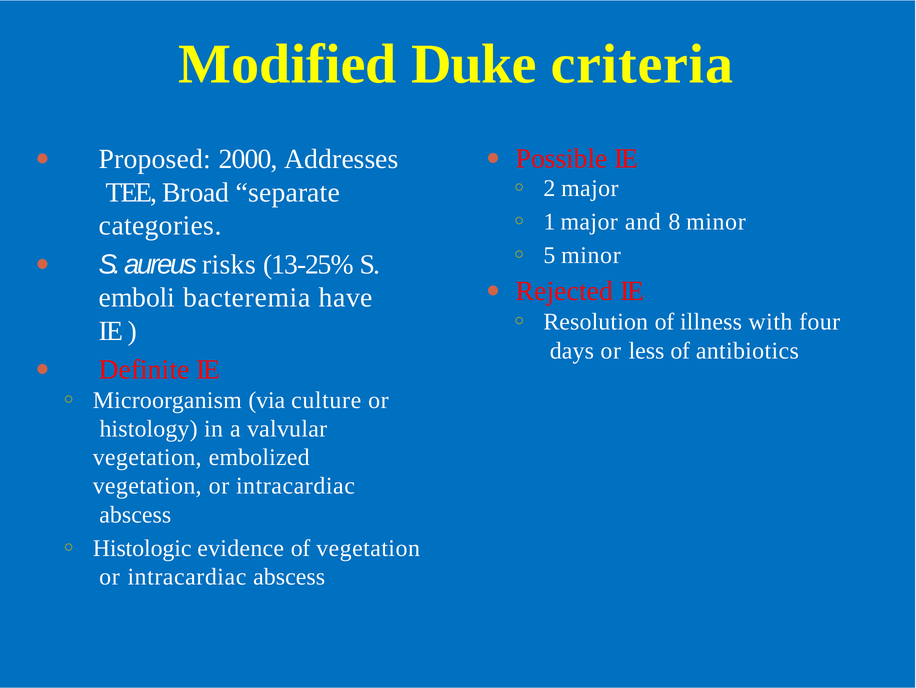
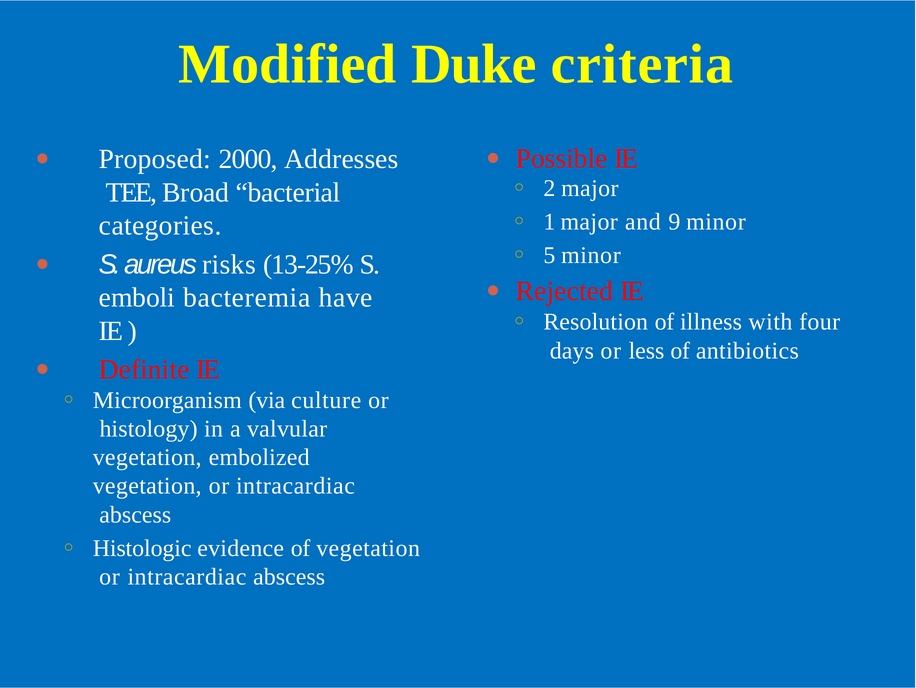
separate: separate -> bacterial (288, 192)
8: 8 -> 9 (674, 222)
